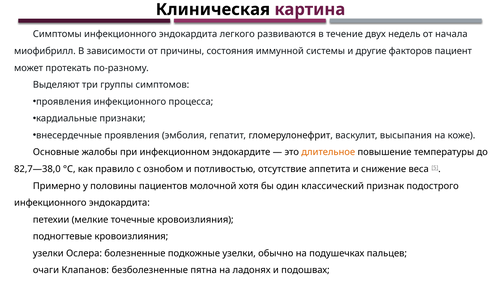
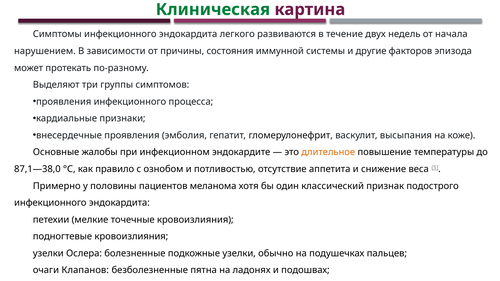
Клиническая colour: black -> green (213, 10)
миофибрилл: миофибрилл -> нарушением (45, 51)
пациент: пациент -> эпизода (453, 51)
82,7—38,0: 82,7—38,0 -> 87,1—38,0 (37, 169)
молочной: молочной -> меланома (213, 186)
